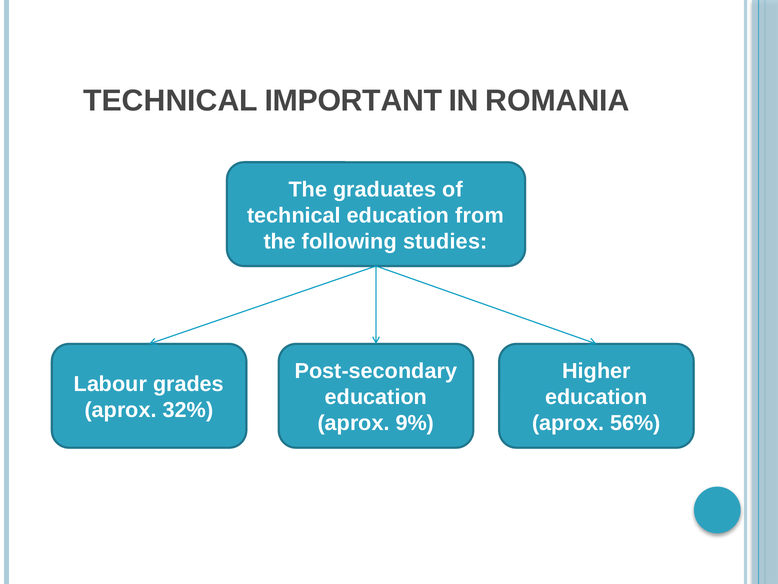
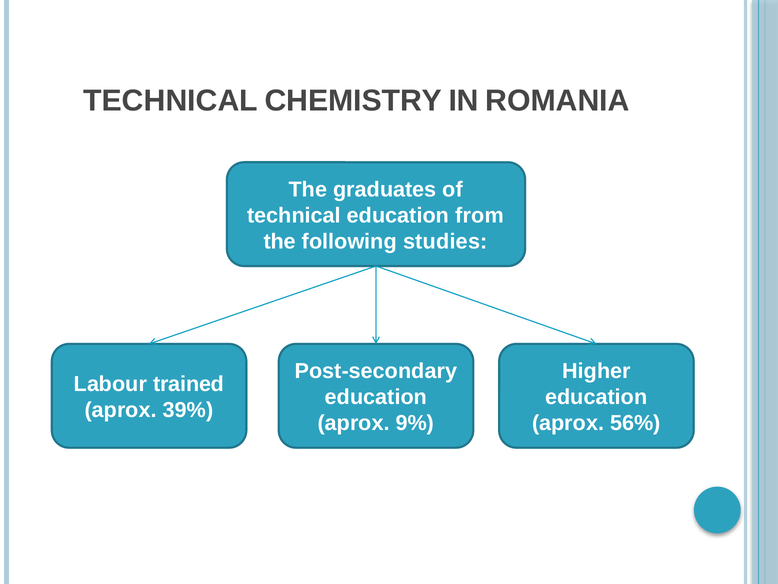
IMPORTANT: IMPORTANT -> CHEMISTRY (353, 101)
grades: grades -> trained (189, 384)
32%: 32% -> 39% (188, 410)
